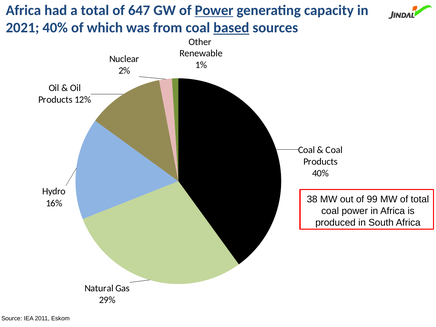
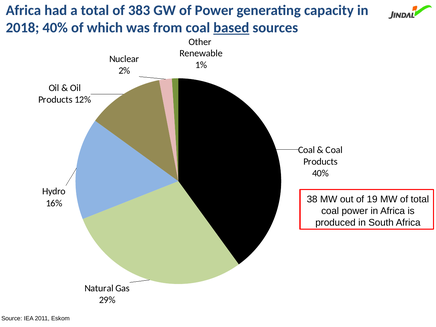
647: 647 -> 383 (139, 10)
Power underline: present -> none (214, 10)
2021: 2021 -> 2018 (23, 28)
99: 99 -> 19 (372, 199)
